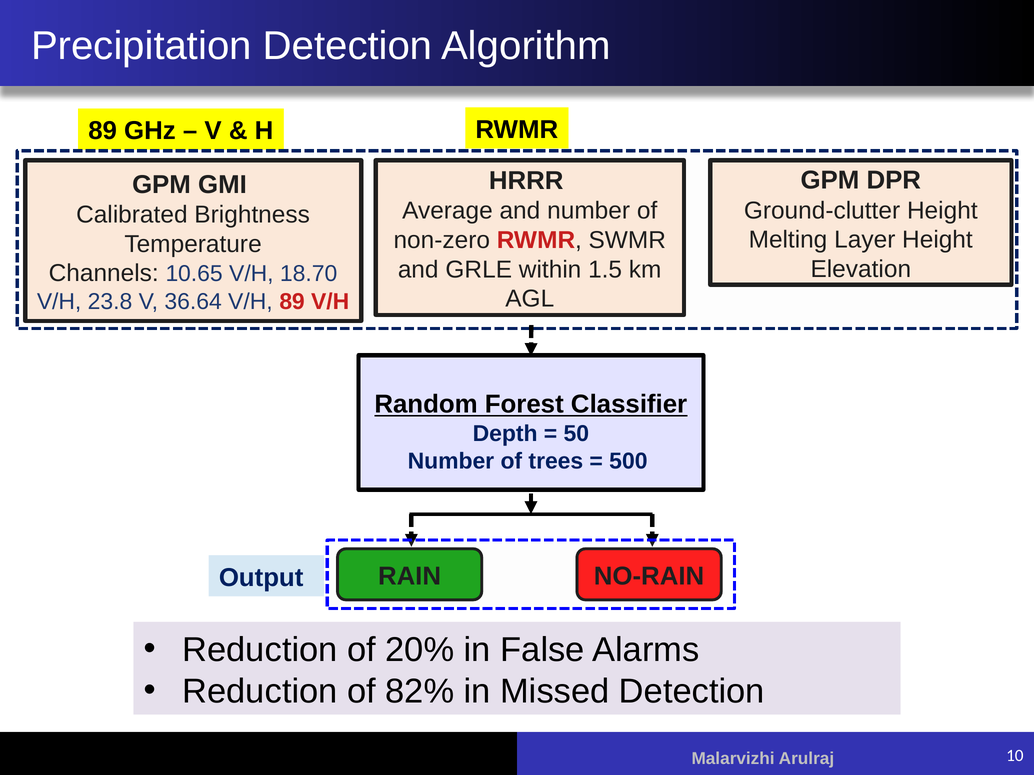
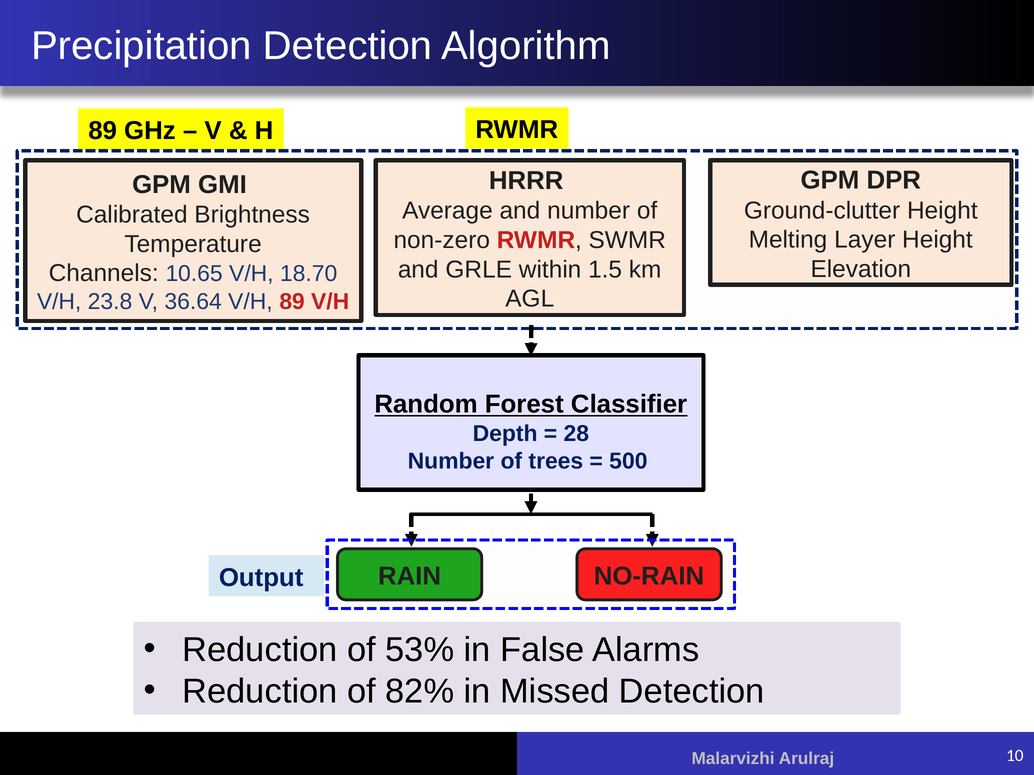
50: 50 -> 28 (576, 434)
20%: 20% -> 53% (420, 650)
